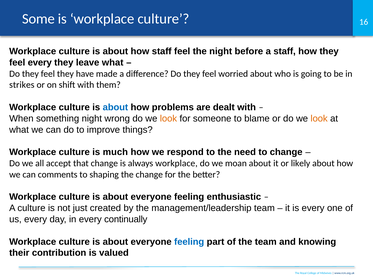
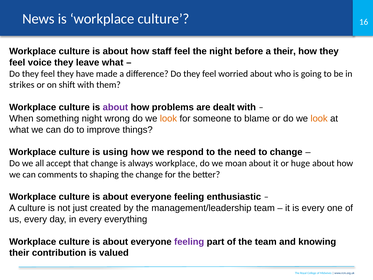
Some: Some -> News (39, 19)
a staff: staff -> their (285, 51)
feel every: every -> voice (40, 62)
about colour: blue -> purple (115, 107)
much: much -> using (115, 152)
likely: likely -> huge (300, 163)
continually: continually -> everything (126, 219)
feeling colour: blue -> purple (189, 241)
